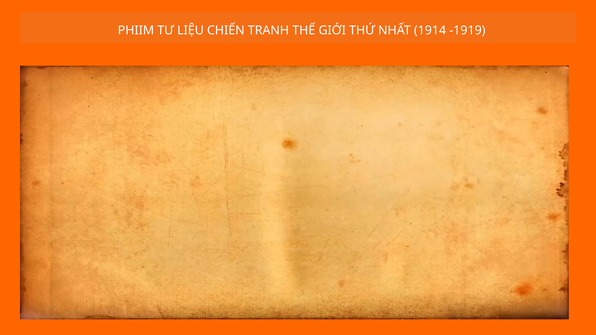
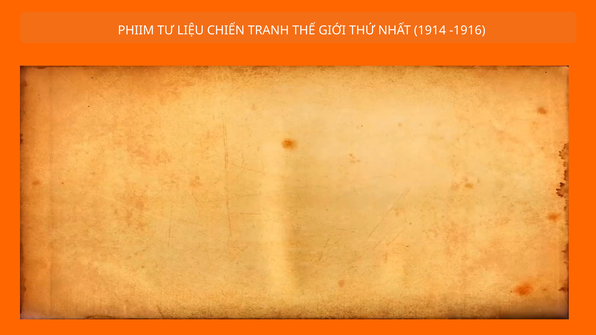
-1919: -1919 -> -1916 (467, 30)
